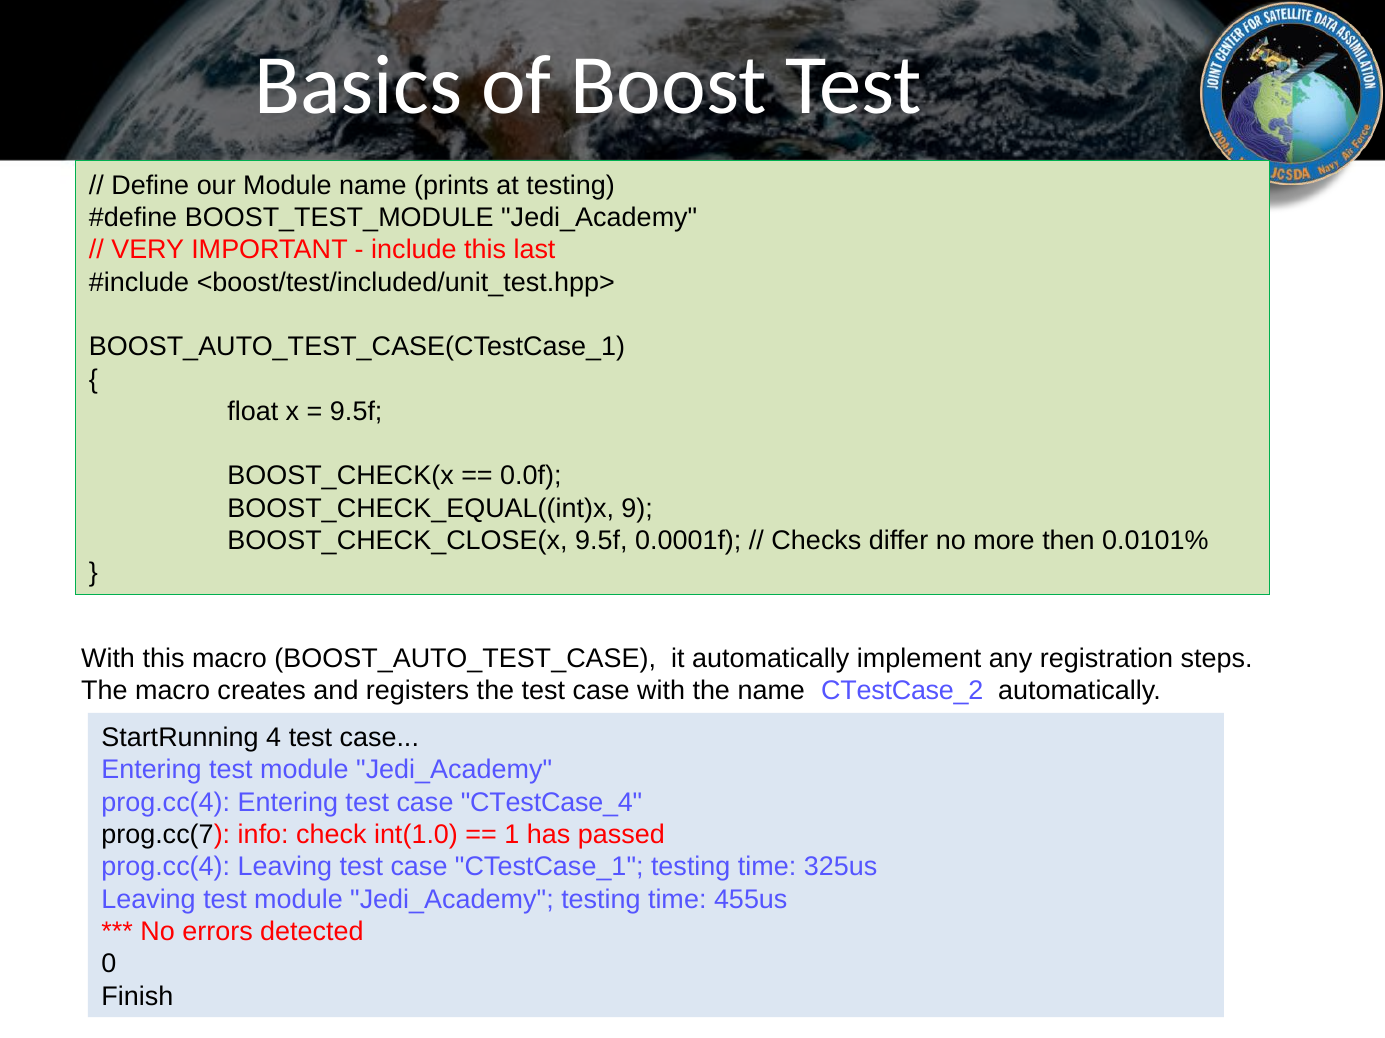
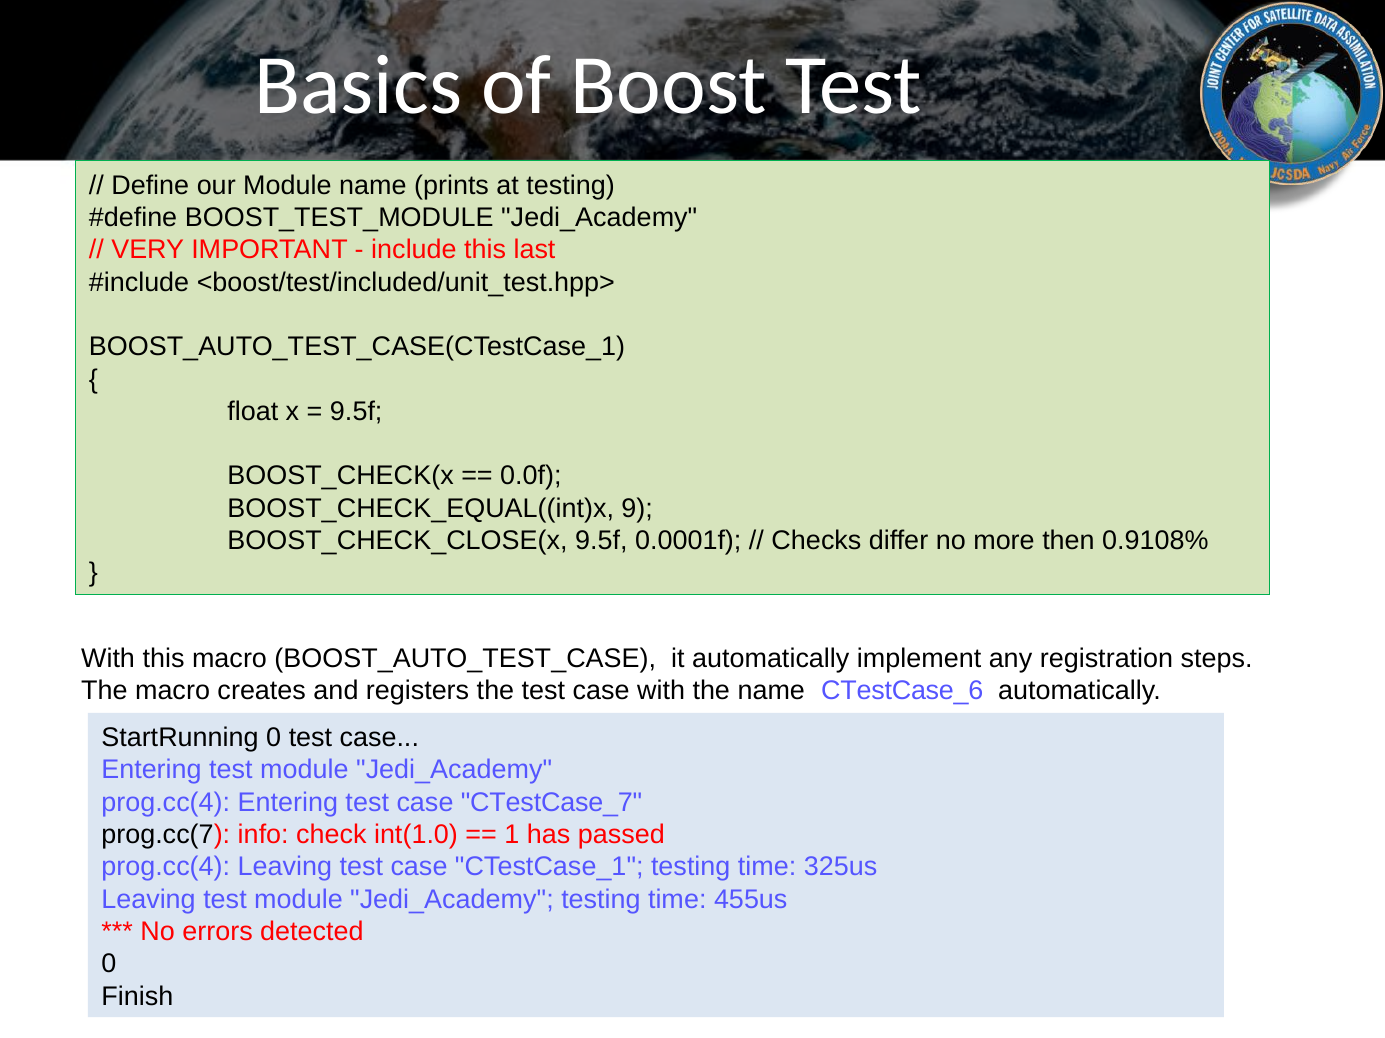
0.0101%: 0.0101% -> 0.9108% (1155, 541)
CTestCase_2: CTestCase_2 -> CTestCase_6 (902, 691)
StartRunning 4: 4 -> 0 (274, 738)
CTestCase_4: CTestCase_4 -> CTestCase_7 (552, 803)
